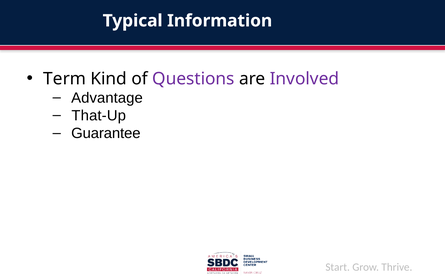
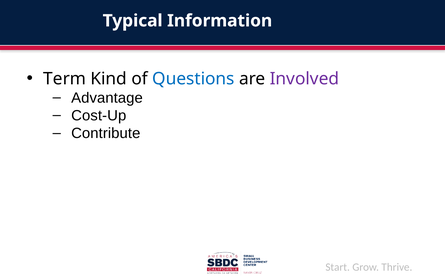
Questions colour: purple -> blue (193, 79)
That-Up: That-Up -> Cost-Up (99, 116)
Guarantee: Guarantee -> Contribute (106, 133)
